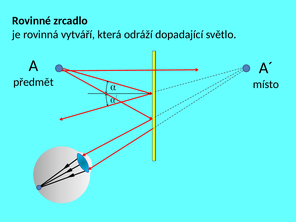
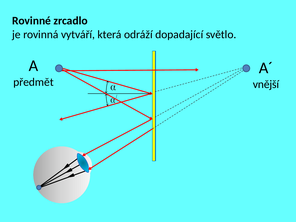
místo: místo -> vnější (266, 84)
